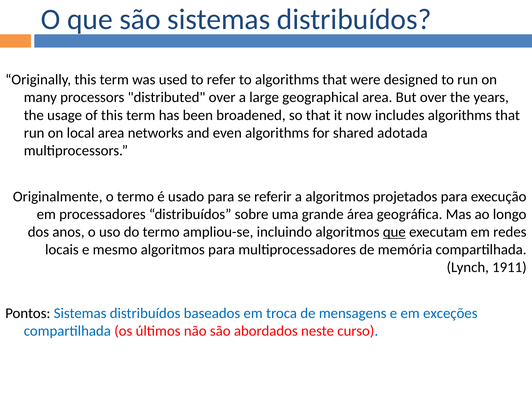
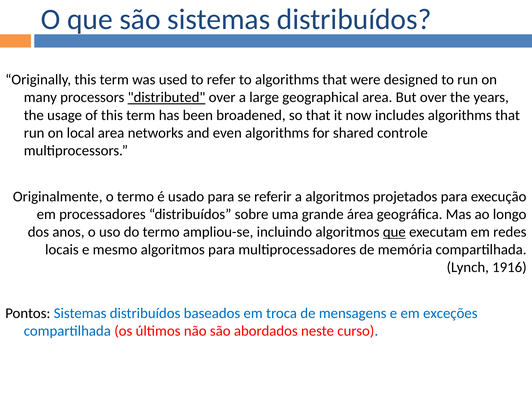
distributed underline: none -> present (167, 97)
adotada: adotada -> controle (402, 133)
1911: 1911 -> 1916 (509, 267)
